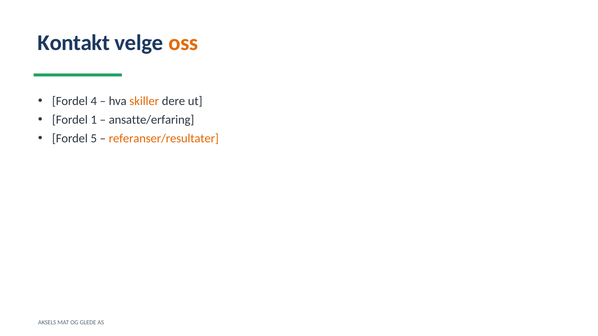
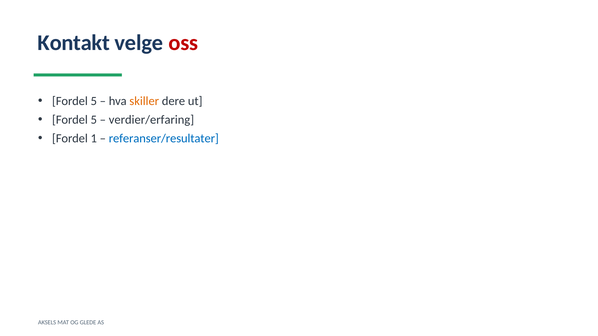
oss colour: orange -> red (183, 43)
4: 4 -> 5 (94, 101)
1: 1 -> 5 (94, 120)
ansatte/erfaring: ansatte/erfaring -> verdier/erfaring (151, 120)
5: 5 -> 1 (94, 139)
referanser/resultater colour: orange -> blue (164, 139)
